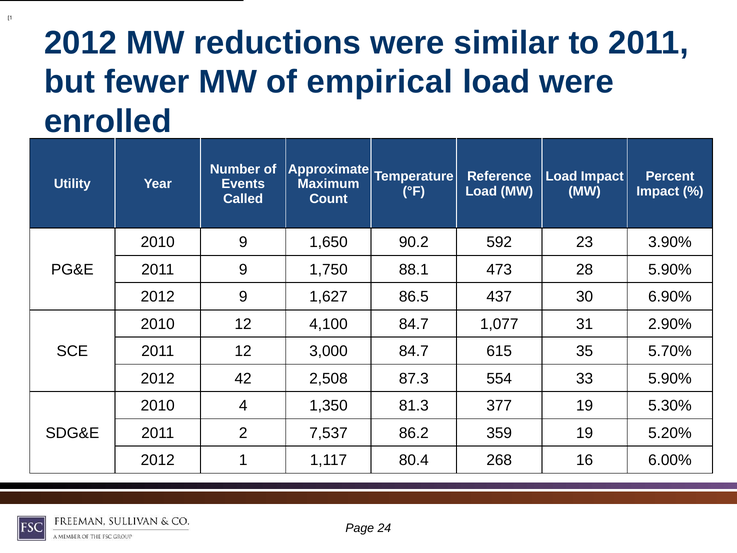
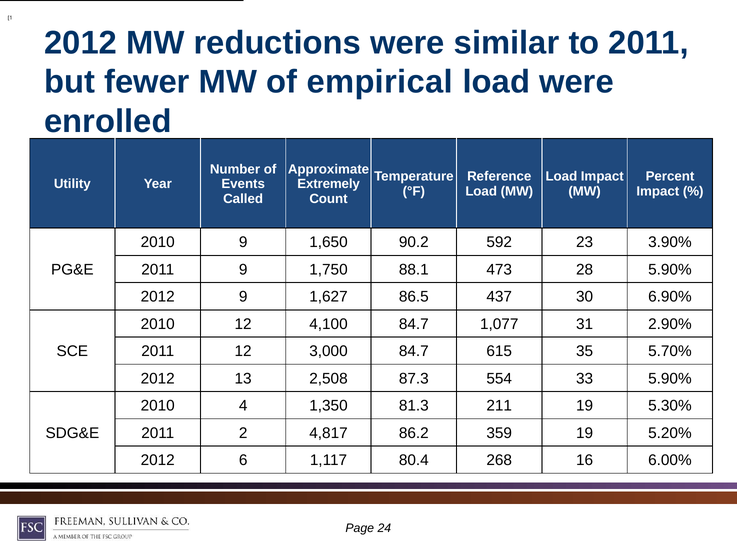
Maximum: Maximum -> Extremely (329, 184)
42: 42 -> 13 (243, 378)
377: 377 -> 211 (499, 406)
7,537: 7,537 -> 4,817 (329, 433)
2012 1: 1 -> 6 (243, 460)
